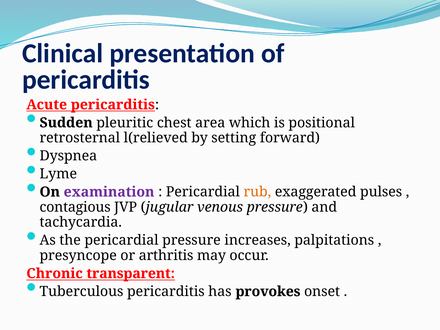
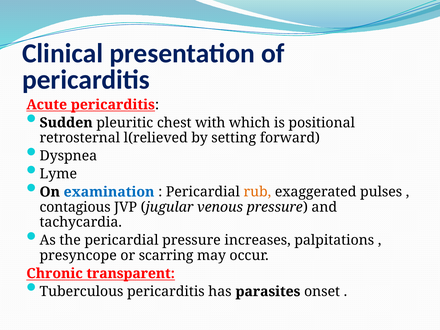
area: area -> with (210, 123)
examination colour: purple -> blue (109, 192)
arthritis: arthritis -> scarring (166, 255)
provokes: provokes -> parasites (268, 292)
